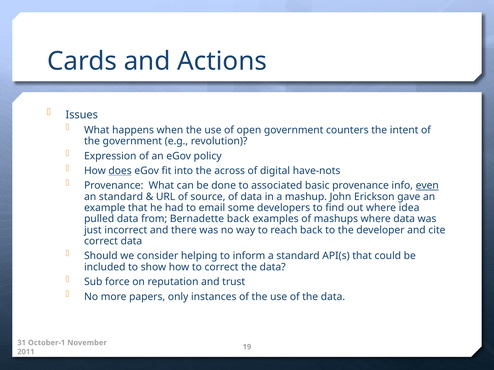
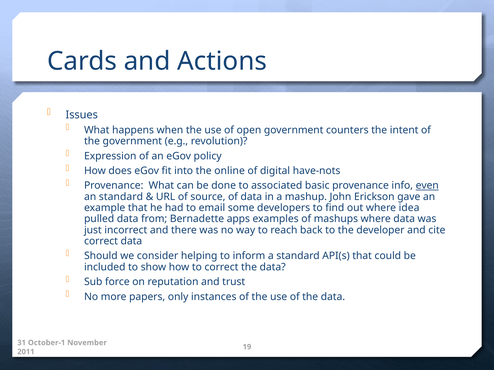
does underline: present -> none (120, 171)
across: across -> online (230, 171)
Bernadette back: back -> apps (238, 219)
